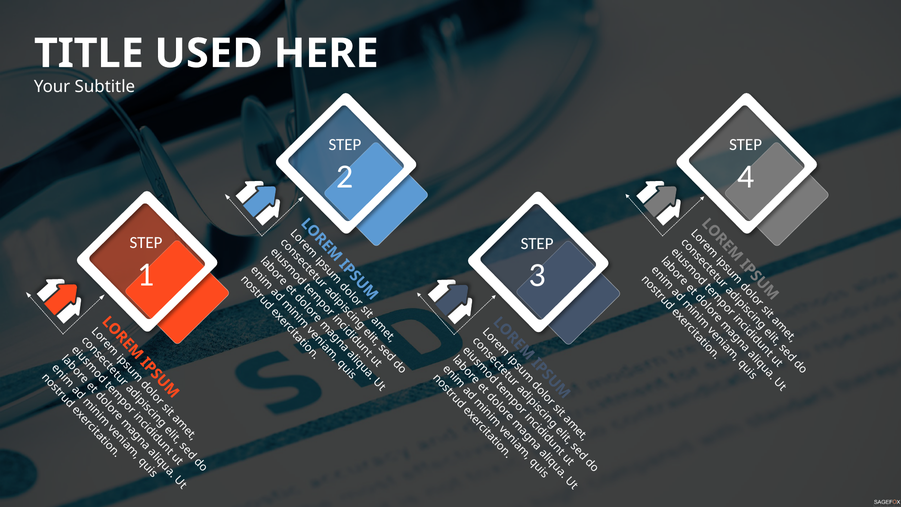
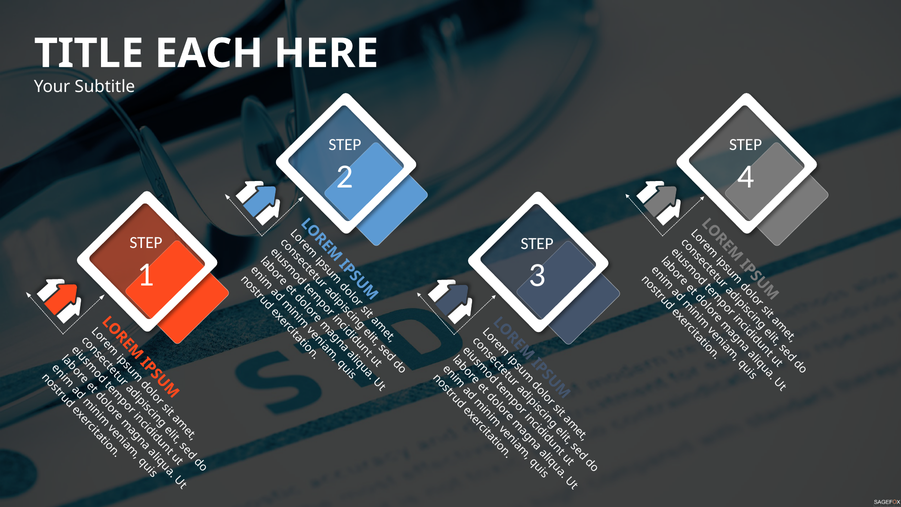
USED: USED -> EACH (209, 53)
